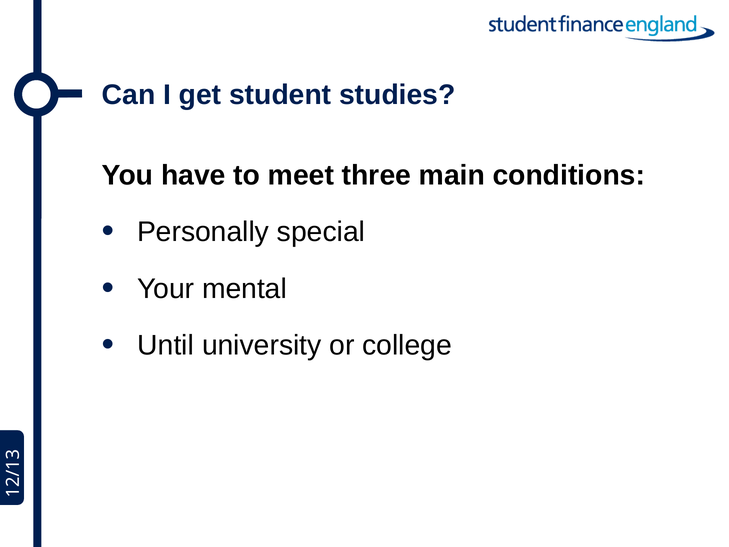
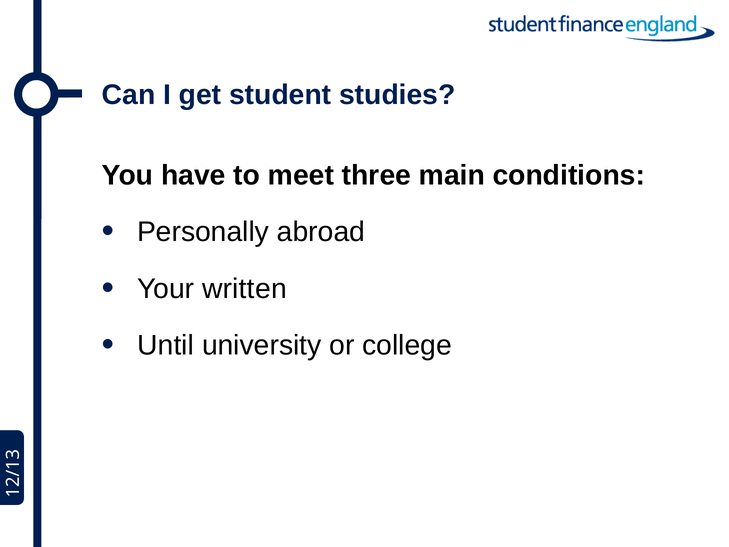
special: special -> abroad (321, 232)
mental: mental -> written (244, 289)
